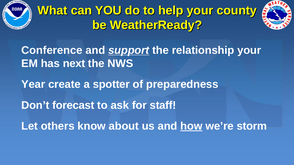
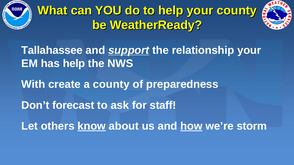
Conference: Conference -> Tallahassee (52, 50)
has next: next -> help (74, 64)
Year: Year -> With (33, 84)
a spotter: spotter -> county (111, 84)
know underline: none -> present (92, 126)
